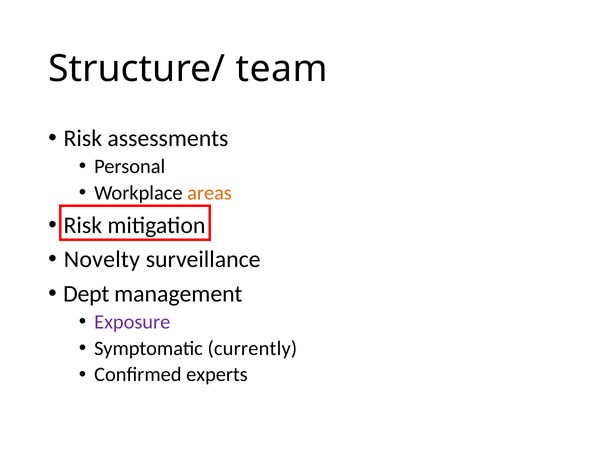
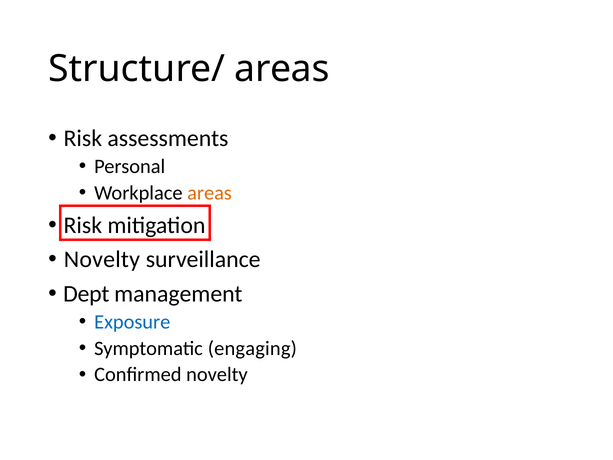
Structure/ team: team -> areas (282, 69)
Exposure colour: purple -> blue (132, 322)
currently: currently -> engaging (252, 348)
Confirmed experts: experts -> novelty (217, 374)
